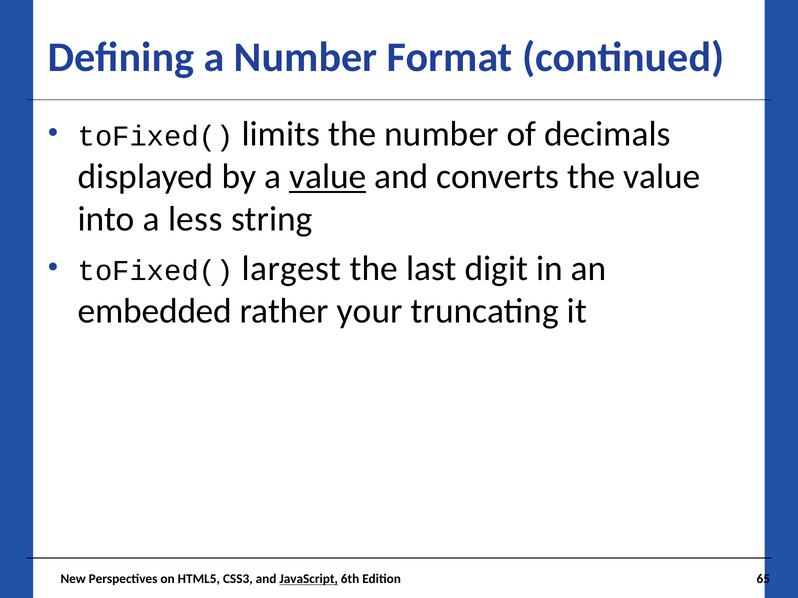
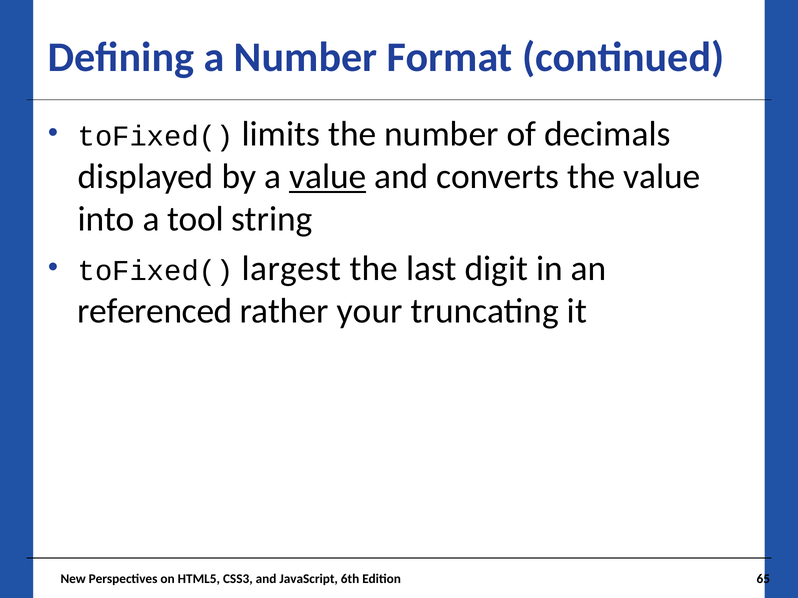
less: less -> tool (196, 219)
embedded: embedded -> referenced (155, 312)
JavaScript underline: present -> none (309, 579)
